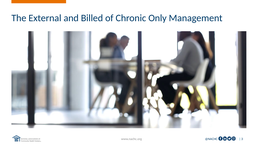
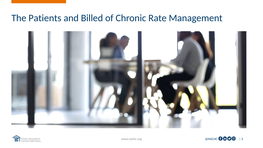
External: External -> Patients (45, 18)
Only: Only -> Rate (157, 18)
